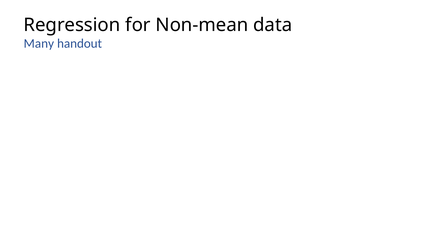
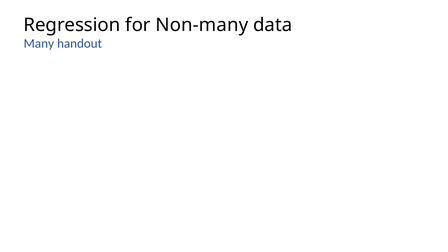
Non-mean: Non-mean -> Non-many (202, 25)
